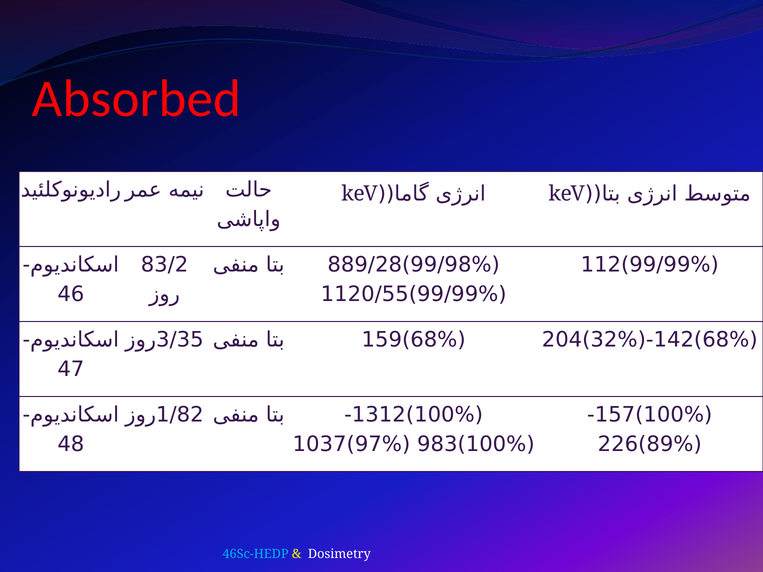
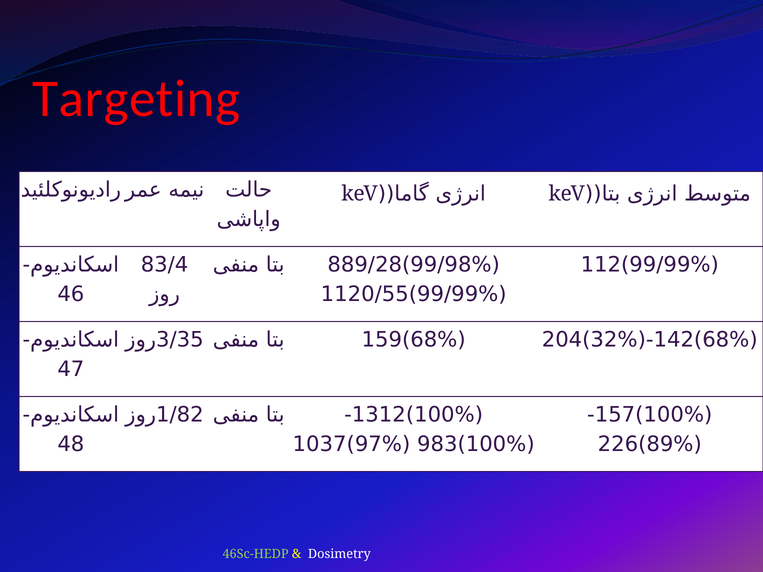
Absorbed: Absorbed -> Targeting (136, 99)
83/2: 83/2 -> 83/4 (165, 265)
46Sc-HEDP colour: light blue -> light green (256, 554)
